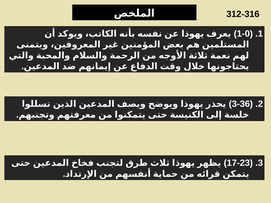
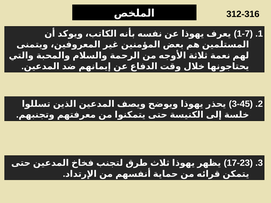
1-0: 1-0 -> 1-7 (243, 34)
3-36: 3-36 -> 3-45 (241, 104)
